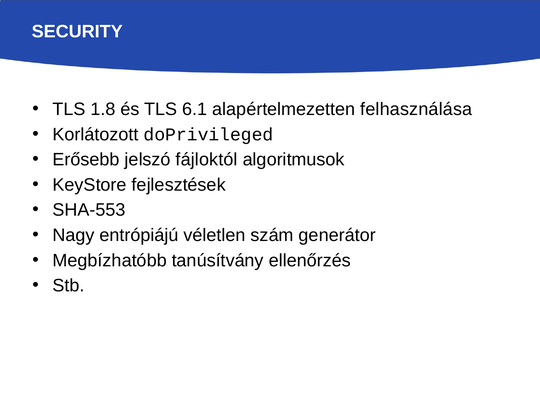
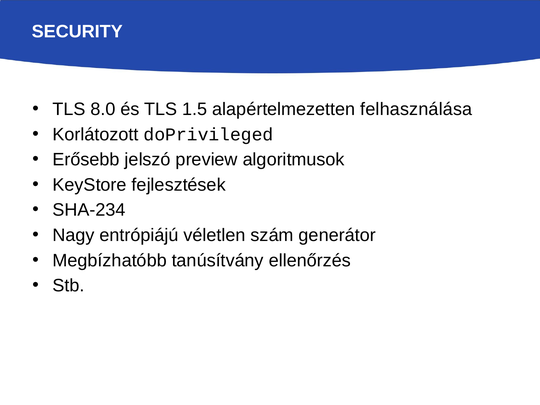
1.8: 1.8 -> 8.0 (103, 109)
6.1: 6.1 -> 1.5 (195, 109)
fájloktól: fájloktól -> preview (207, 160)
SHA-553: SHA-553 -> SHA-234 (89, 210)
